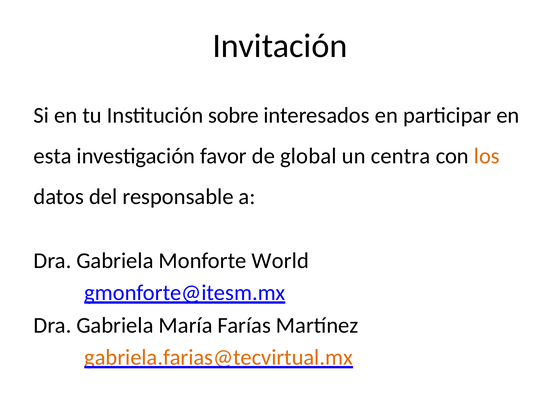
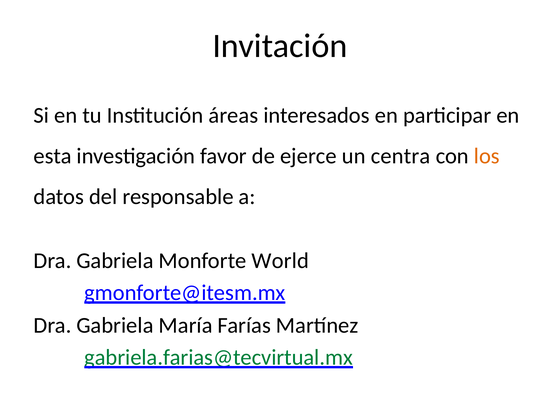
sobre: sobre -> áreas (233, 115)
global: global -> ejerce (308, 156)
gabriela.farias@tecvirtual.mx colour: orange -> green (219, 357)
